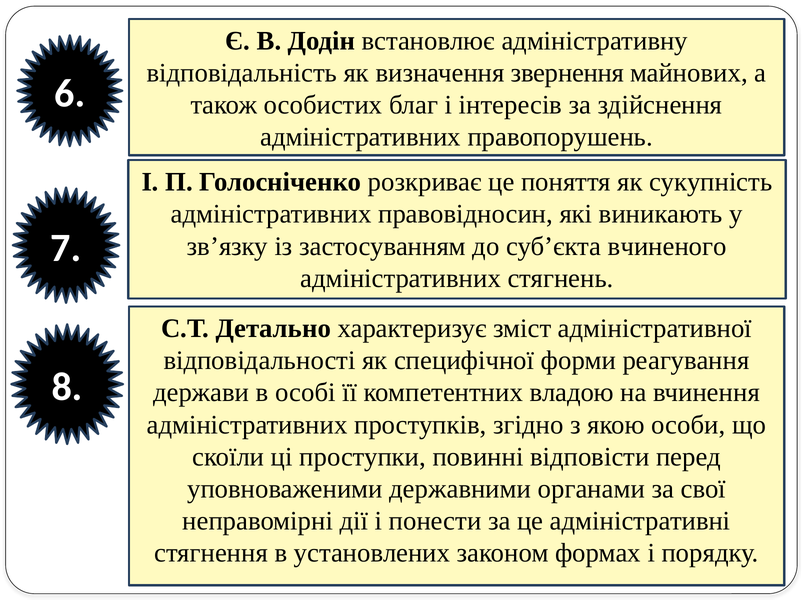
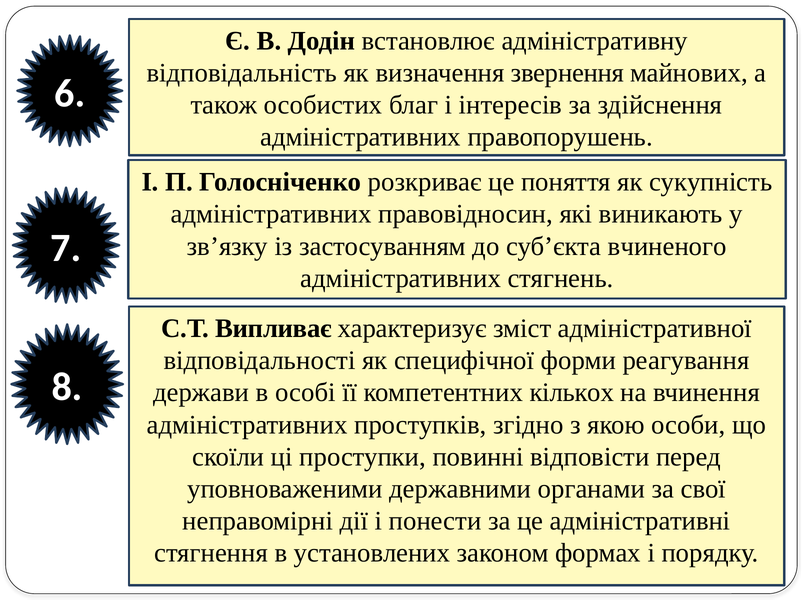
Детально: Детально -> Випливає (273, 328)
владою: владою -> кількох (572, 393)
